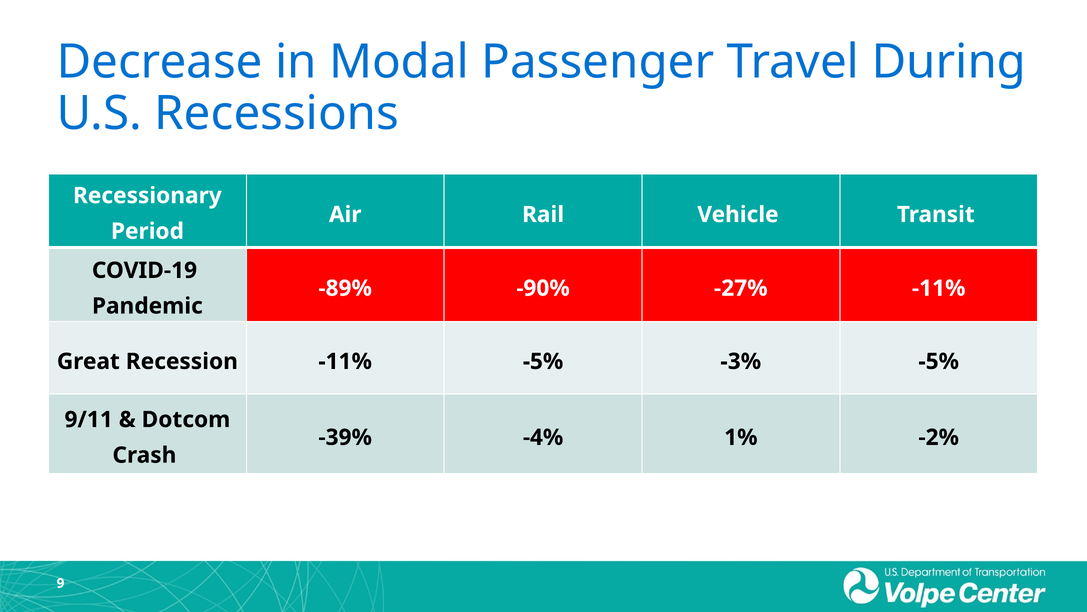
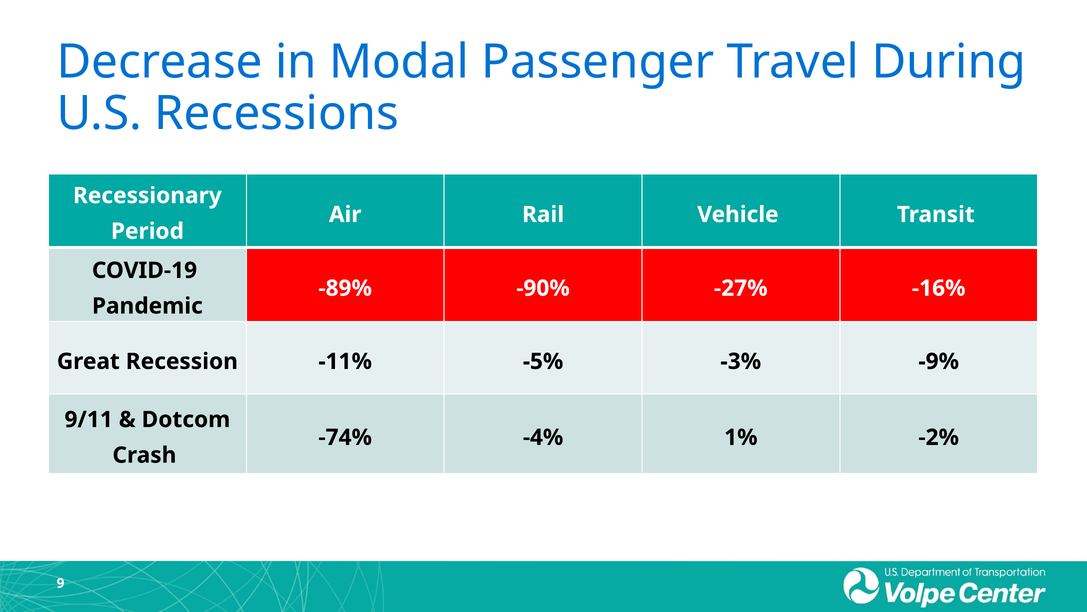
-27% -11%: -11% -> -16% (939, 288)
-3% -5%: -5% -> -9% (939, 361)
-39%: -39% -> -74% (345, 437)
